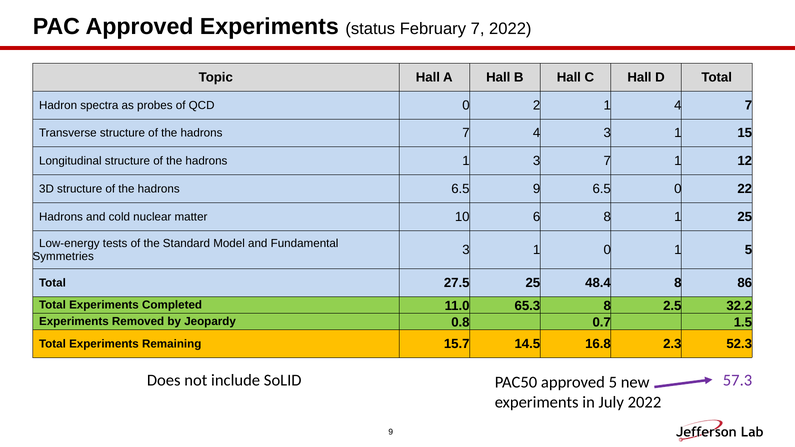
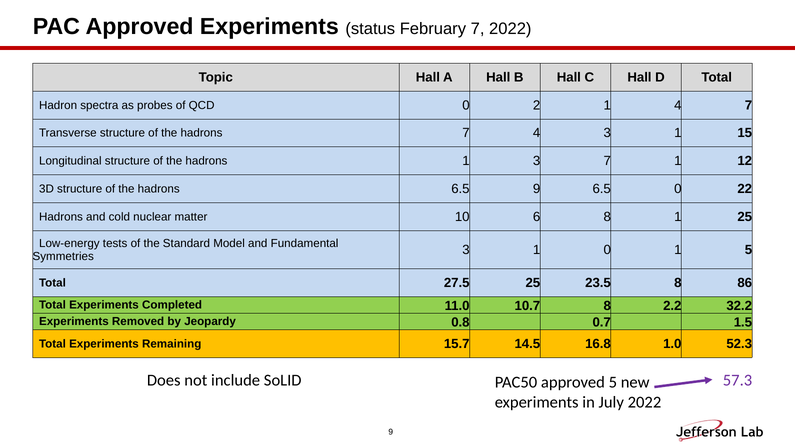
48.4: 48.4 -> 23.5 (598, 283)
65.3: 65.3 -> 10.7 (527, 306)
2.5: 2.5 -> 2.2 (672, 306)
2.3: 2.3 -> 1.0 (672, 344)
